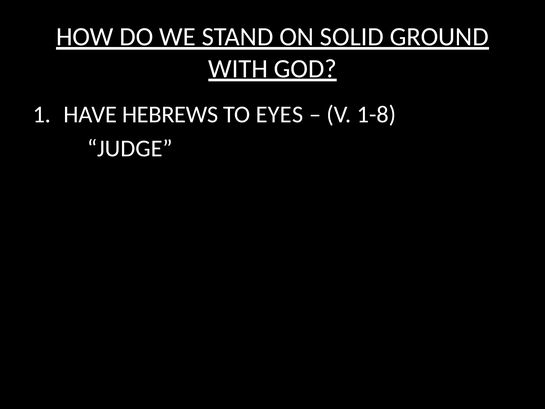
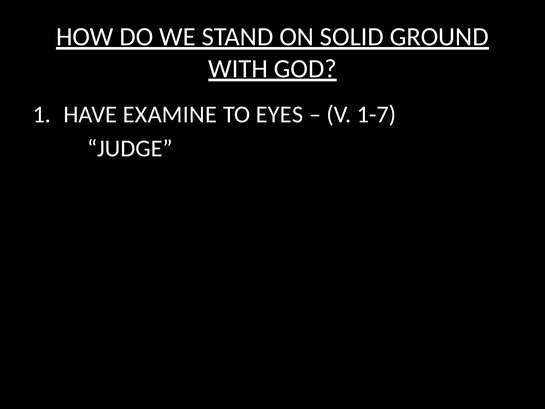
HEBREWS: HEBREWS -> EXAMINE (170, 114)
1-8: 1-8 -> 1-7 (376, 114)
